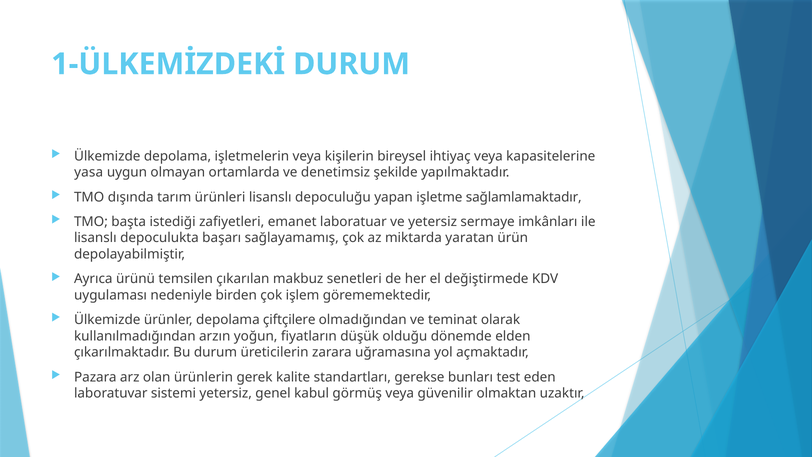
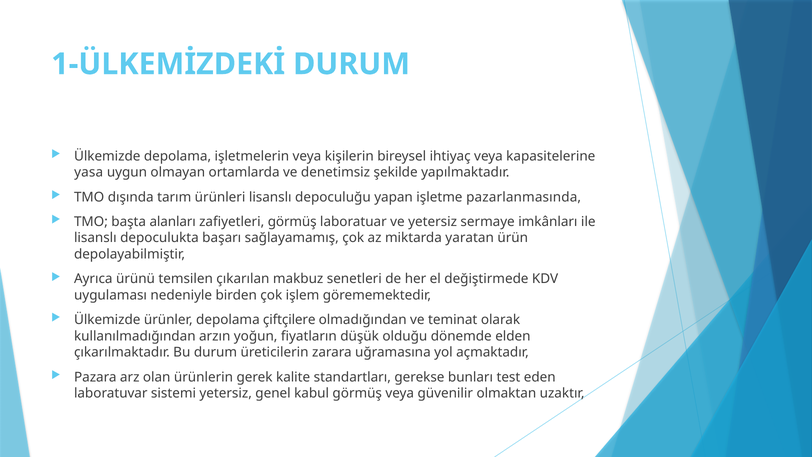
sağlamlamaktadır: sağlamlamaktadır -> pazarlanmasında (524, 197)
istediği: istediği -> alanları (173, 222)
zafiyetleri emanet: emanet -> görmüş (292, 222)
